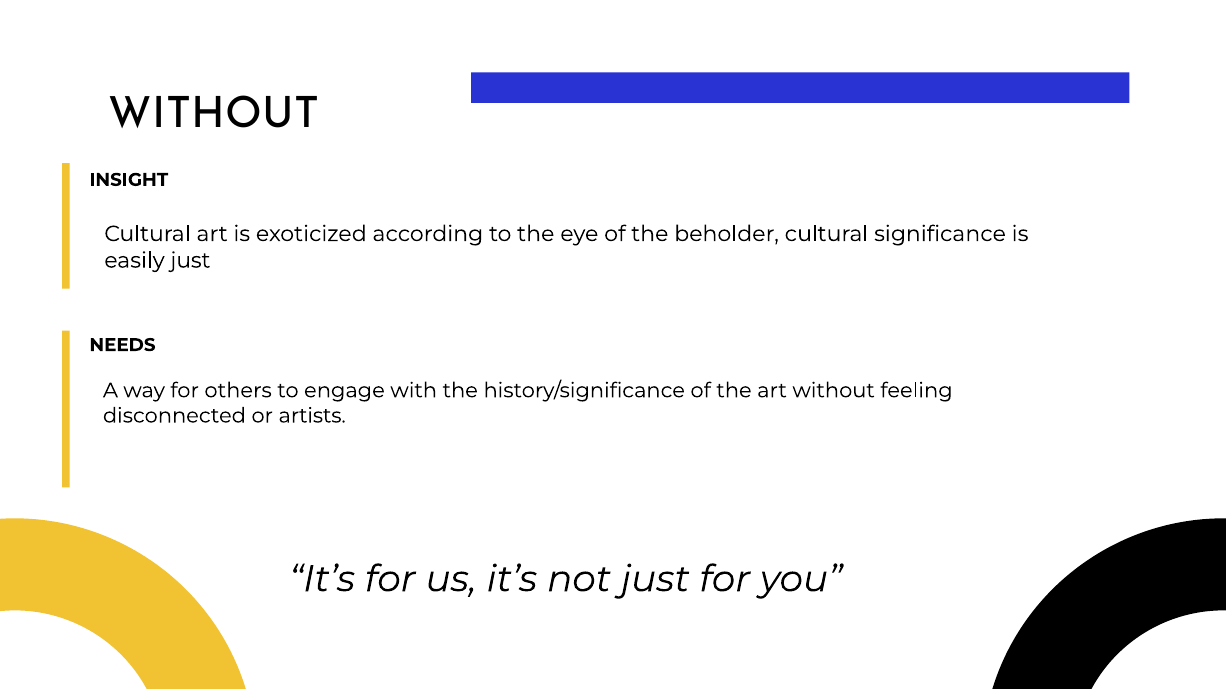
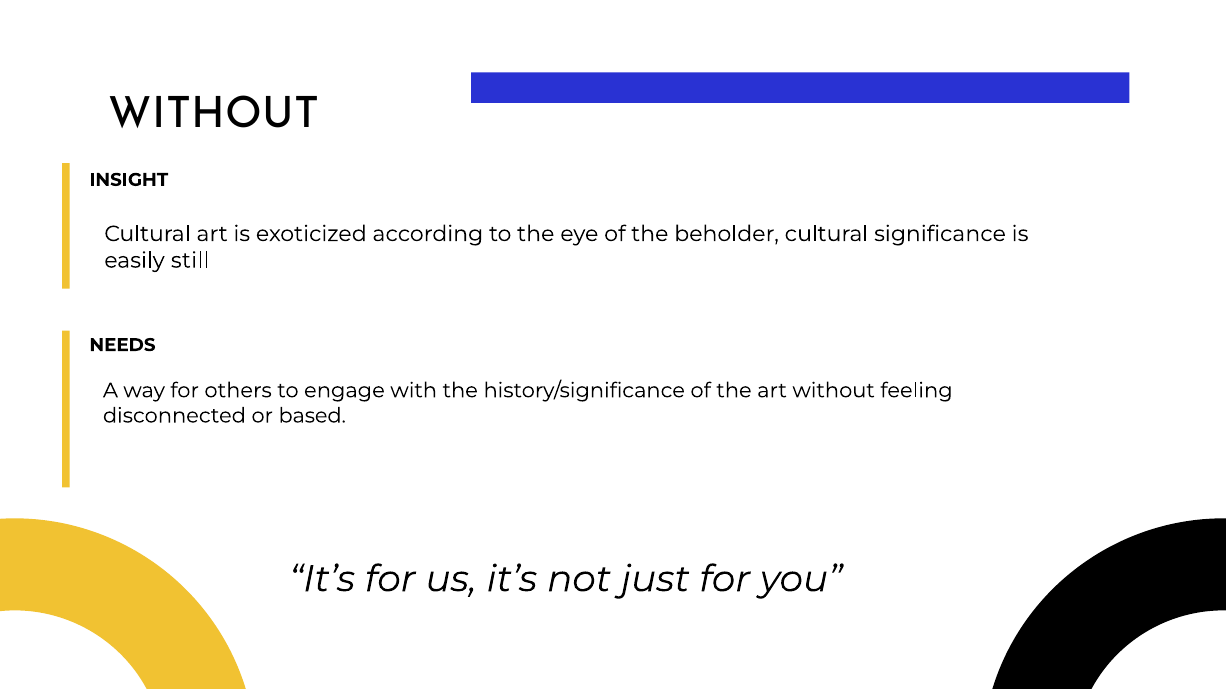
easily just: just -> still (190, 261)
artists: artists -> based (312, 416)
